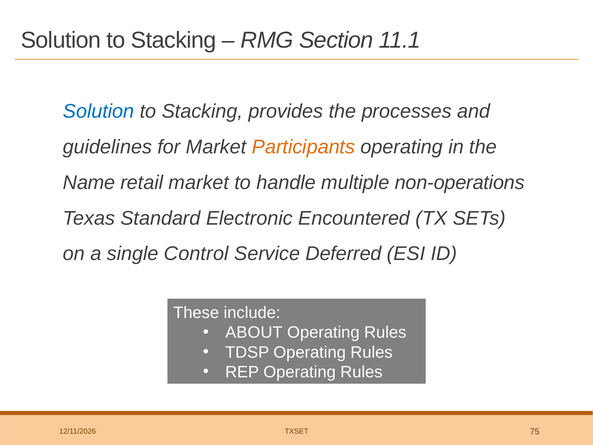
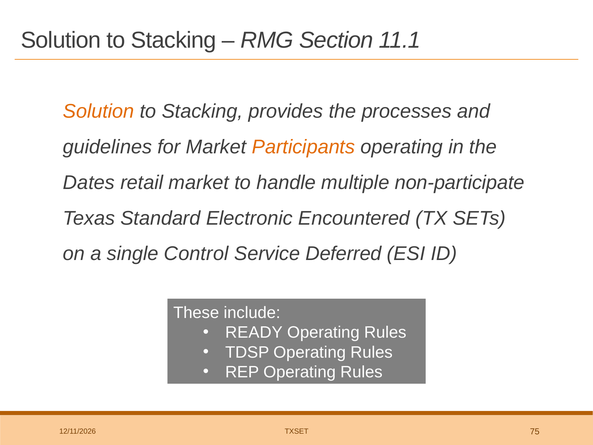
Solution colour: blue -> orange (99, 111)
Name: Name -> Dates (89, 182)
non-operations: non-operations -> non-participate (460, 182)
ABOUT: ABOUT -> READY (254, 332)
